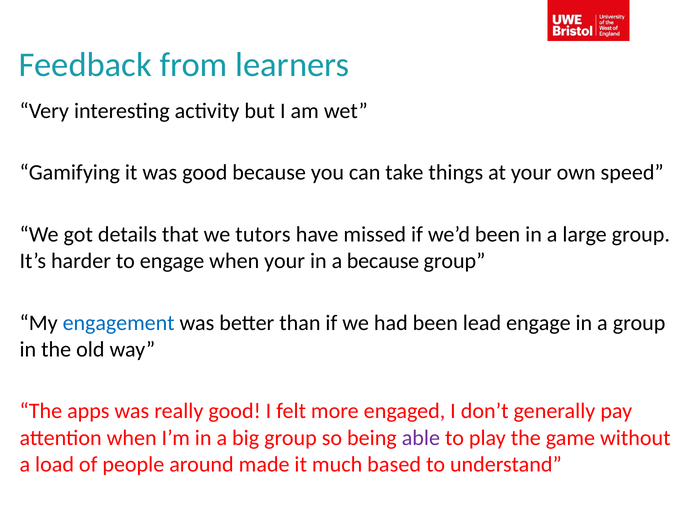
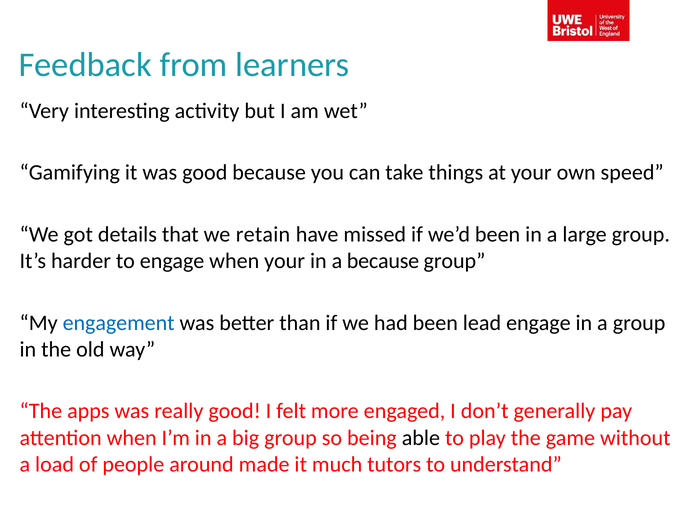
tutors: tutors -> retain (263, 235)
able colour: purple -> black (421, 438)
based: based -> tutors (394, 464)
